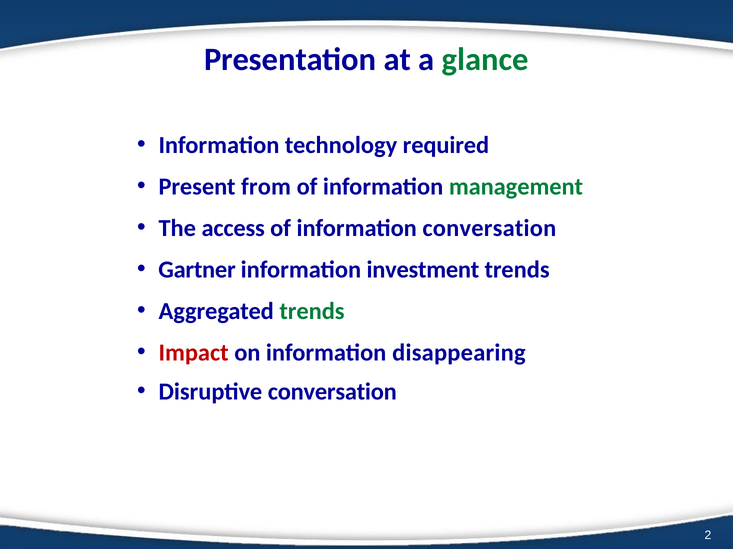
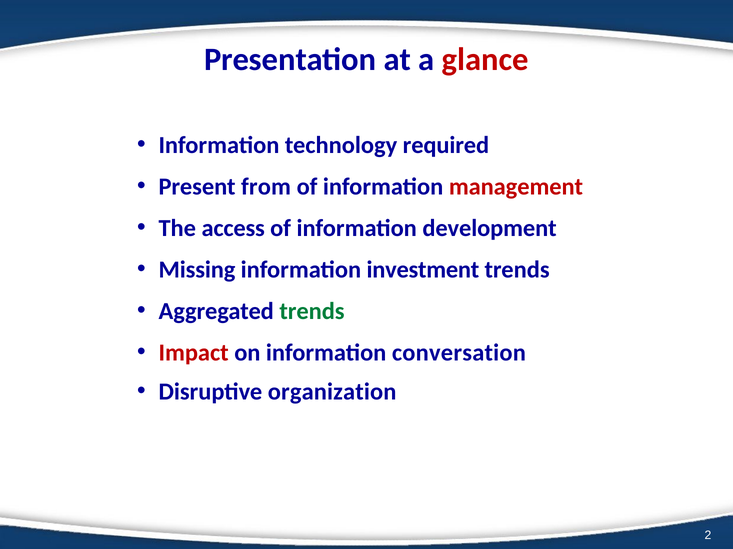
glance colour: green -> red (485, 59)
management colour: green -> red (516, 187)
information conversation: conversation -> development (489, 229)
Gartner: Gartner -> Missing (197, 270)
disappearing: disappearing -> conversation (459, 353)
Disruptive conversation: conversation -> organization (332, 392)
